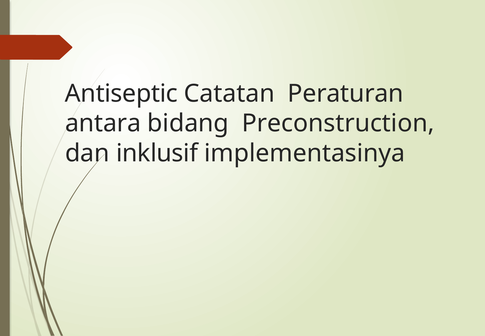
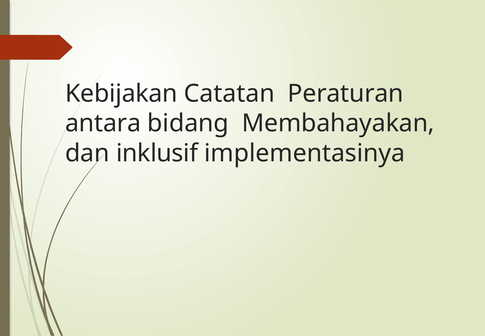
Antiseptic: Antiseptic -> Kebijakan (121, 93)
Preconstruction: Preconstruction -> Membahayakan (338, 123)
